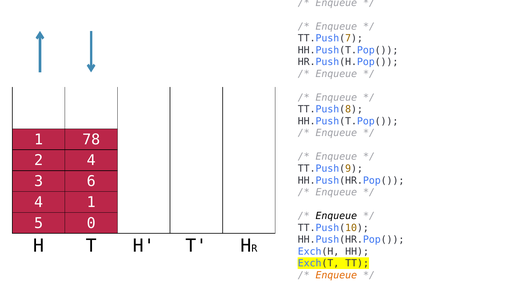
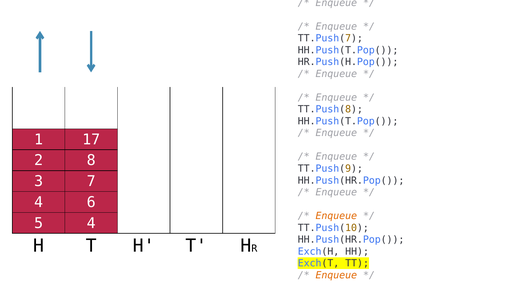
78: 78 -> 17 (91, 139)
2 4: 4 -> 8 (91, 160)
6: 6 -> 7 (91, 181)
4 1: 1 -> 6 (91, 202)
Enqueue colour: black -> orange (336, 216)
5 0: 0 -> 4 (91, 223)
